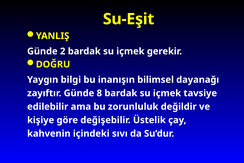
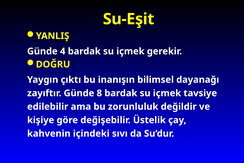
2: 2 -> 4 (63, 51)
bilgi: bilgi -> çıktı (71, 80)
